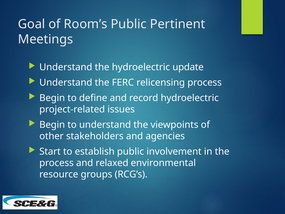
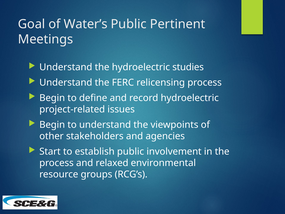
Room’s: Room’s -> Water’s (86, 24)
update: update -> studies (188, 67)
